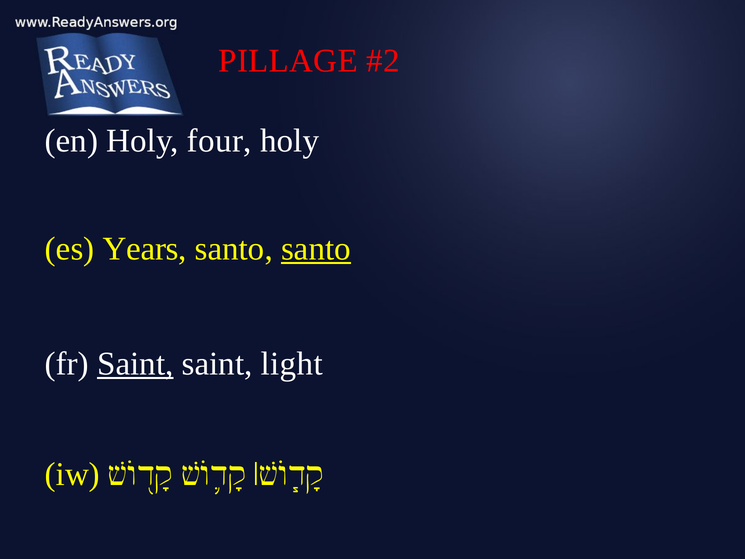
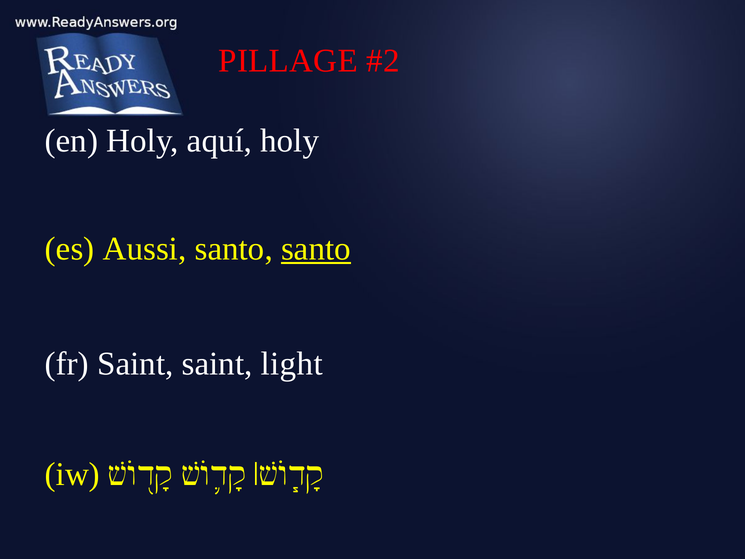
four: four -> aquí (220, 141)
Years: Years -> Aussi (145, 249)
Saint underline: present -> none (135, 363)
